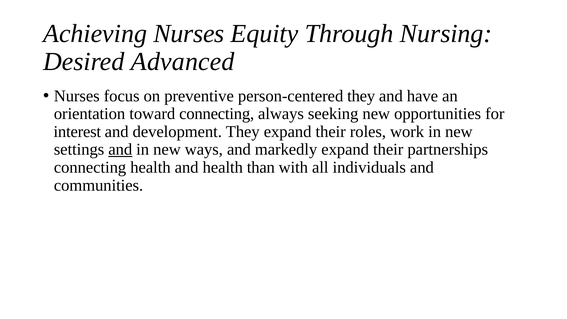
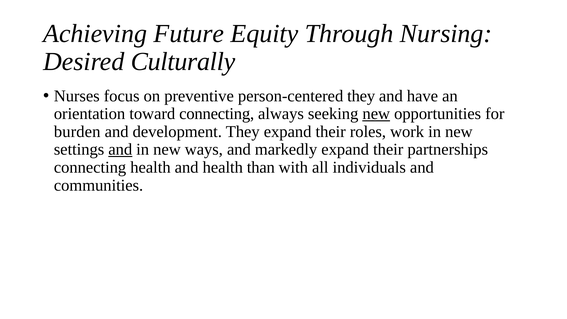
Achieving Nurses: Nurses -> Future (189, 34)
Advanced: Advanced -> Culturally (183, 62)
new underline: none -> present (376, 114)
interest: interest -> burden (77, 132)
